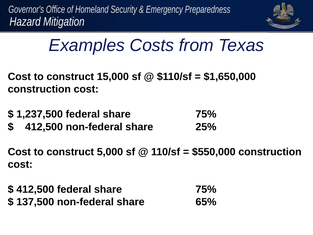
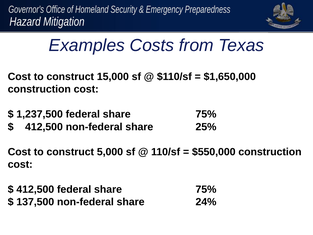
65%: 65% -> 24% (206, 202)
